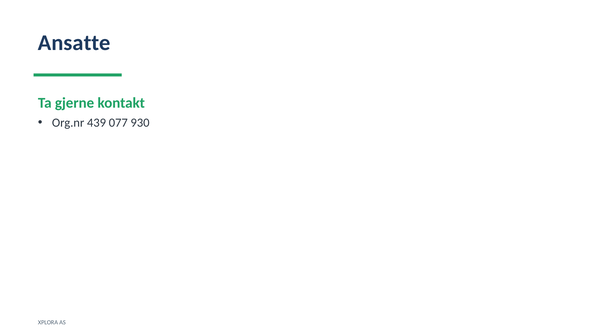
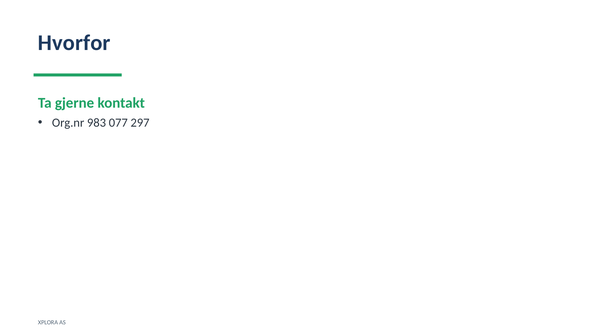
Ansatte: Ansatte -> Hvorfor (74, 43)
439: 439 -> 983 (97, 123)
930: 930 -> 297 (140, 123)
